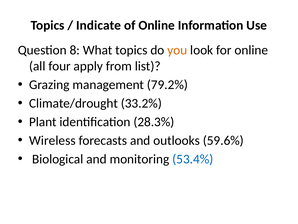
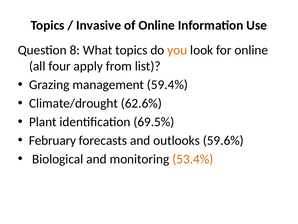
Indicate: Indicate -> Invasive (99, 25)
79.2%: 79.2% -> 59.4% (167, 85)
33.2%: 33.2% -> 62.6% (141, 103)
28.3%: 28.3% -> 69.5% (154, 122)
Wireless: Wireless -> February (52, 140)
53.4% colour: blue -> orange (193, 159)
